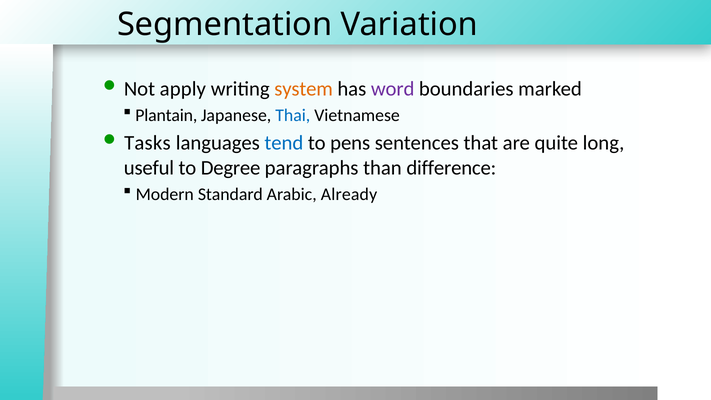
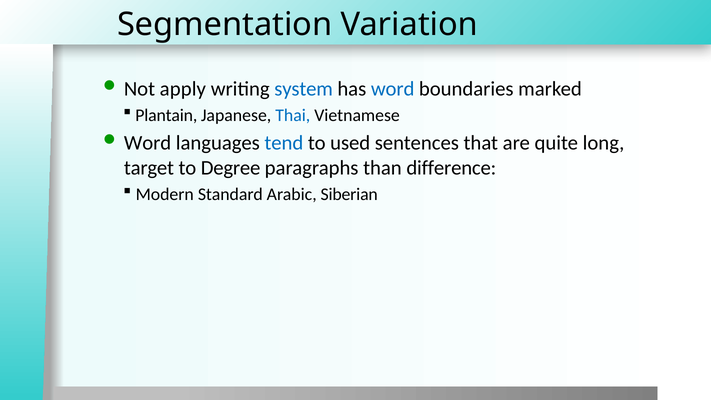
system colour: orange -> blue (304, 89)
word colour: purple -> blue (393, 89)
Tasks: Tasks -> Word (148, 143)
pens: pens -> used (350, 143)
useful: useful -> target (149, 168)
Already: Already -> Siberian (349, 194)
